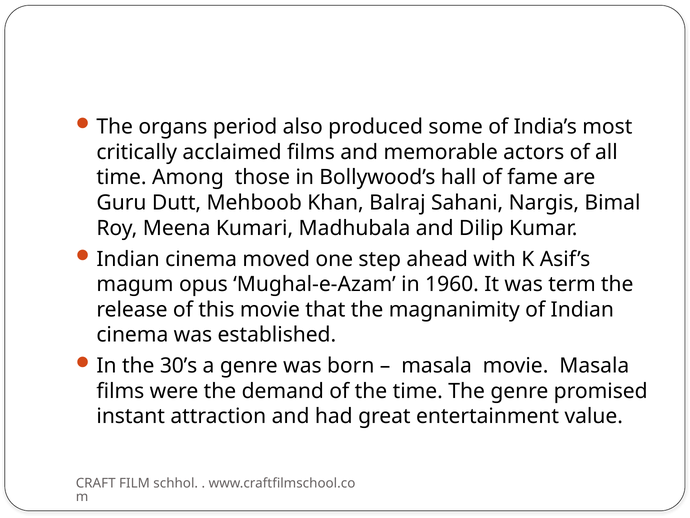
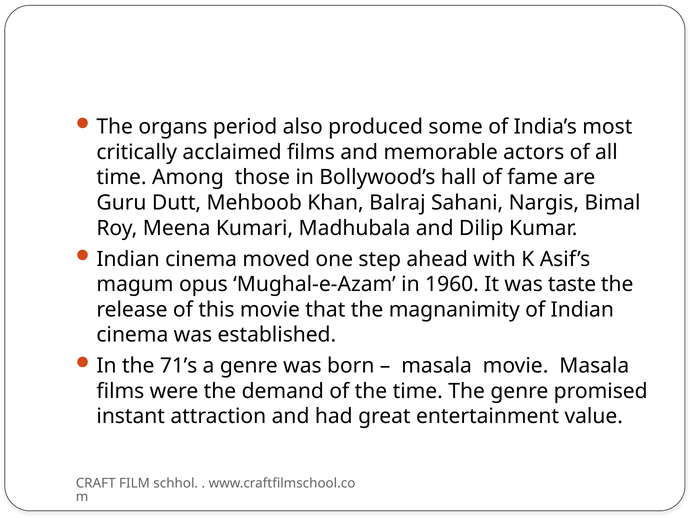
term: term -> taste (572, 284)
30’s: 30’s -> 71’s (179, 366)
